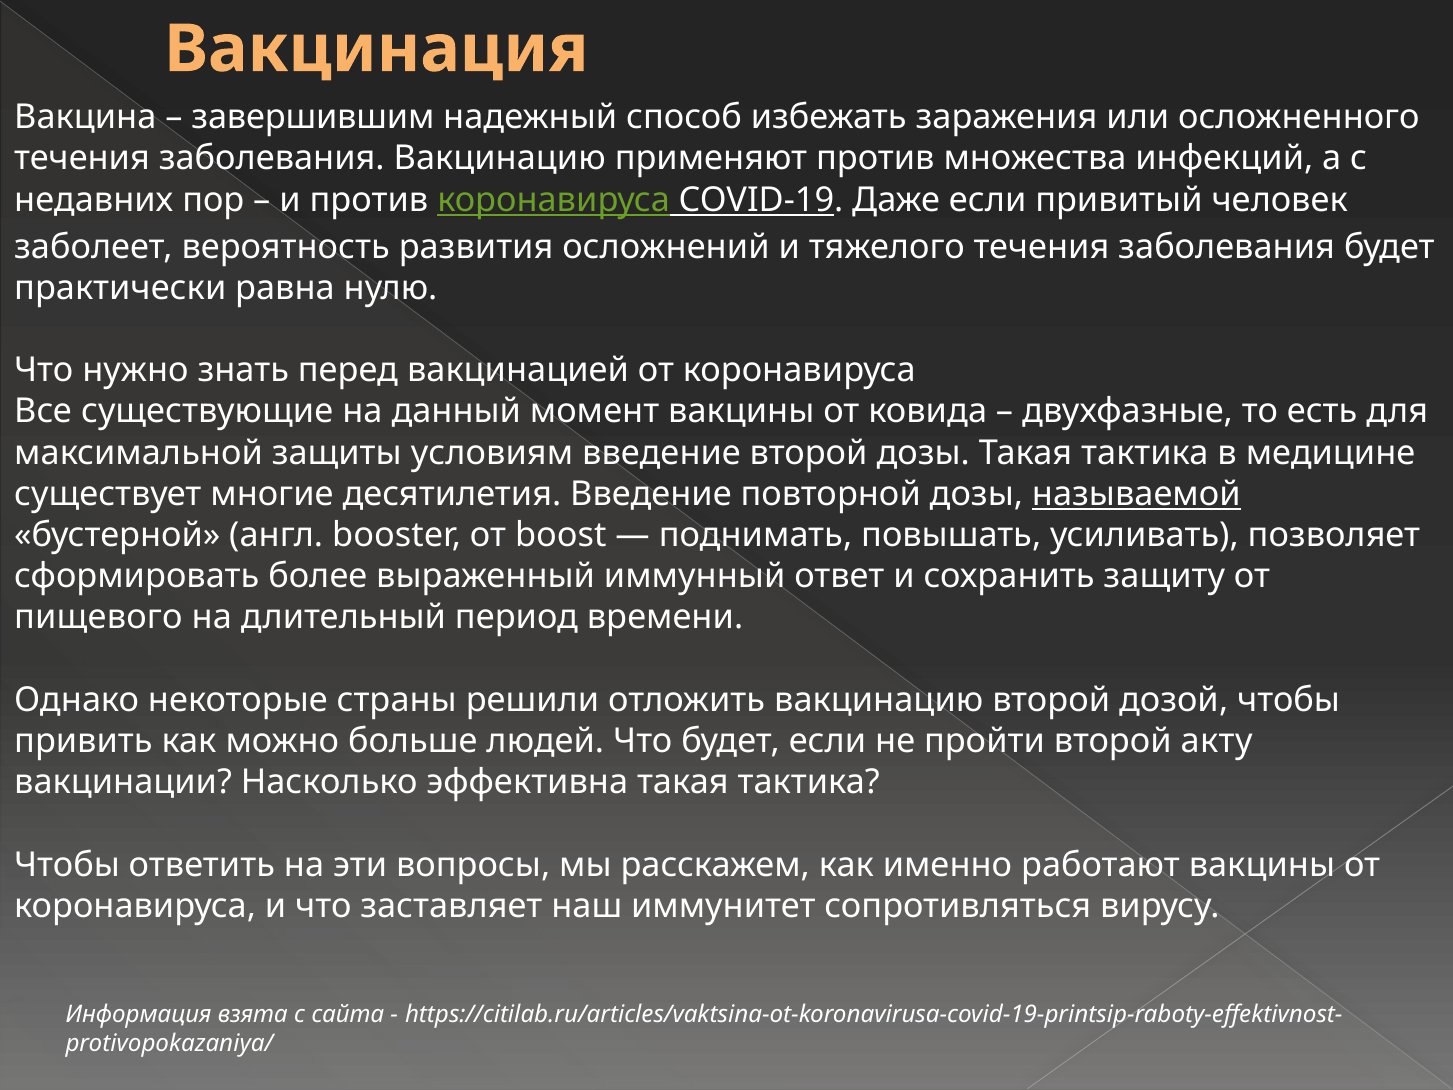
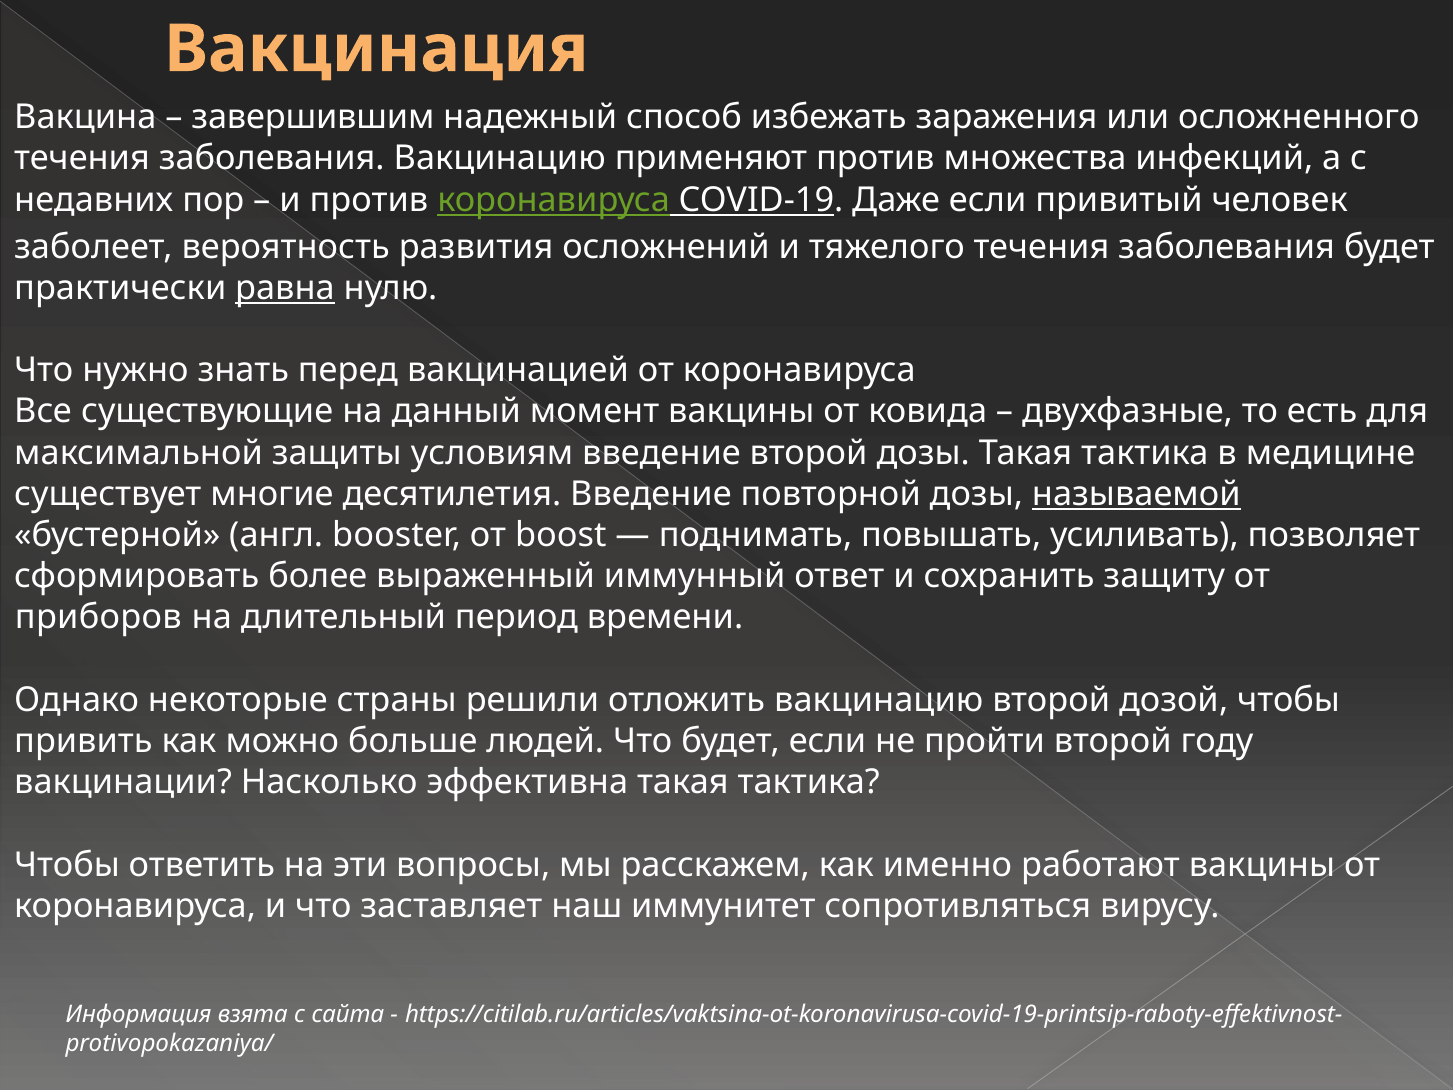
равна underline: none -> present (285, 288)
пищевого: пищевого -> приборов (98, 617)
акту: акту -> году (1217, 741)
